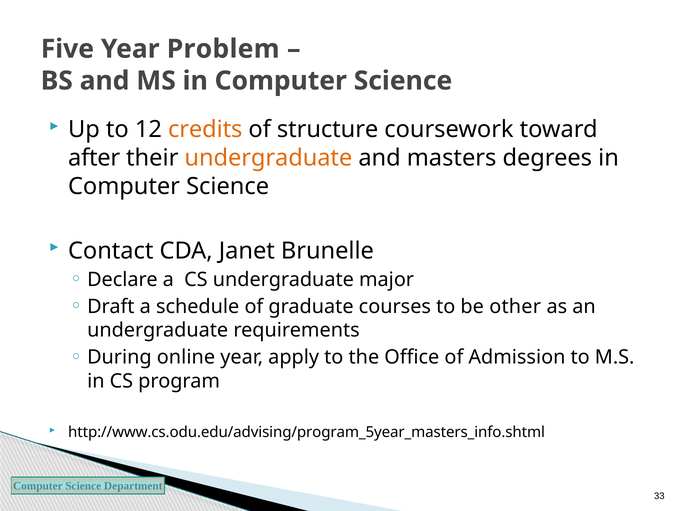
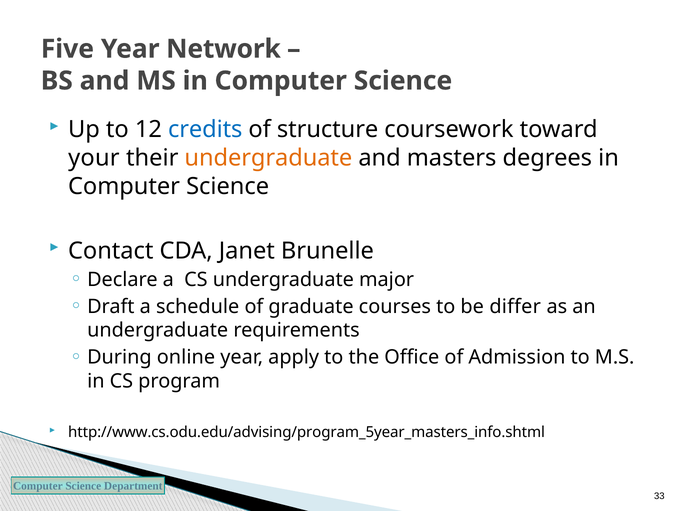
Problem: Problem -> Network (223, 49)
credits colour: orange -> blue (205, 130)
after: after -> your (94, 158)
other: other -> differ (515, 306)
